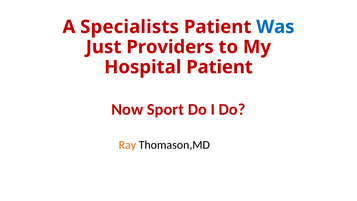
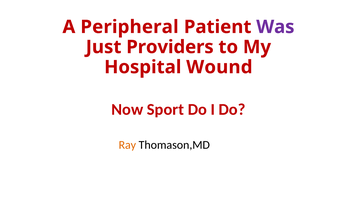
Specialists: Specialists -> Peripheral (129, 27)
Was colour: blue -> purple (275, 27)
Hospital Patient: Patient -> Wound (219, 67)
